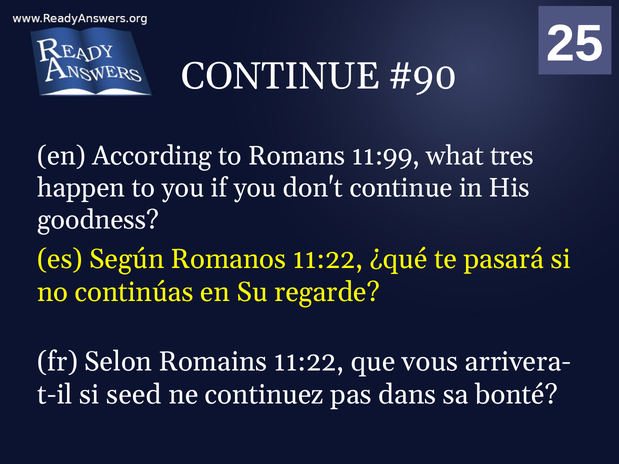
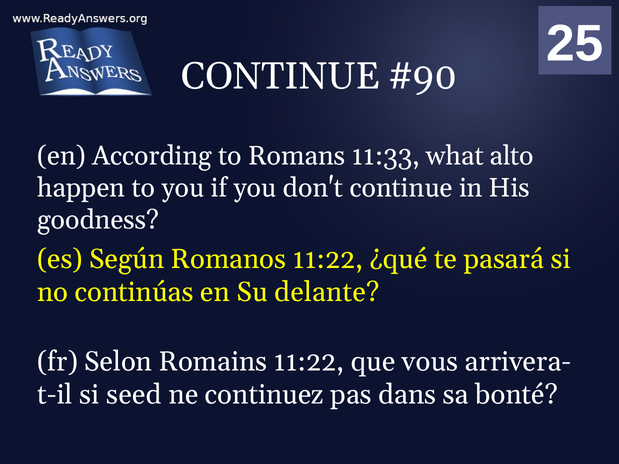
11:99: 11:99 -> 11:33 (386, 156)
tres: tres -> alto (512, 156)
regarde: regarde -> delante (327, 292)
